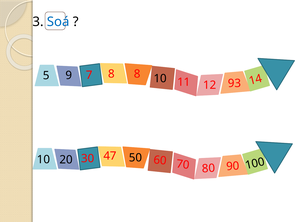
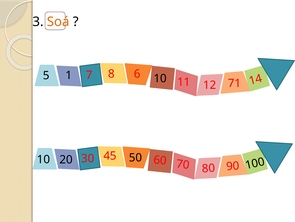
Soá colour: blue -> orange (58, 22)
5 9: 9 -> 1 (69, 75)
8 8: 8 -> 6 (137, 74)
93: 93 -> 71 (235, 83)
47: 47 -> 45 (110, 155)
